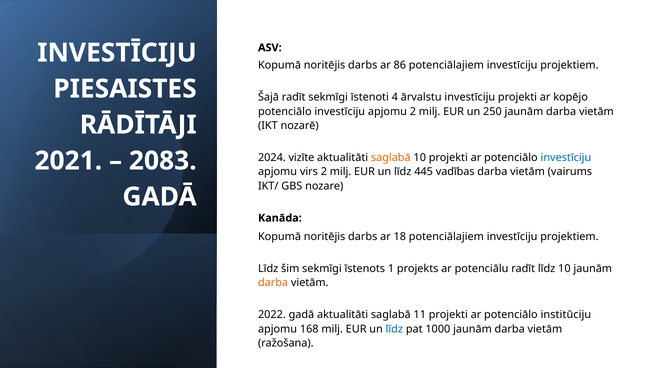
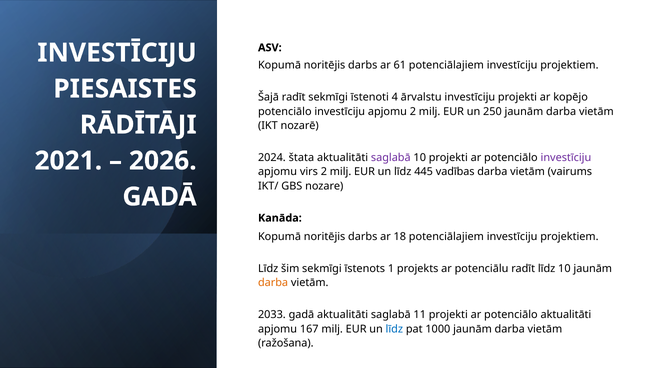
86: 86 -> 61 (400, 65)
vizīte: vizīte -> štata (301, 158)
saglabā colour: orange -> purple (391, 158)
investīciju colour: blue -> purple (566, 158)
2083: 2083 -> 2026 (163, 161)
2022: 2022 -> 2033 (272, 315)
potenciālo institūciju: institūciju -> aktualitāti (566, 315)
168: 168 -> 167 (309, 329)
